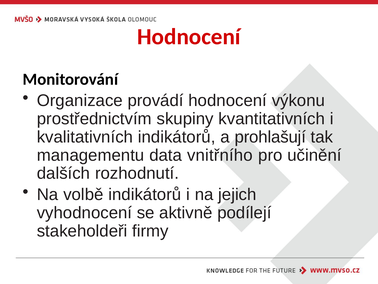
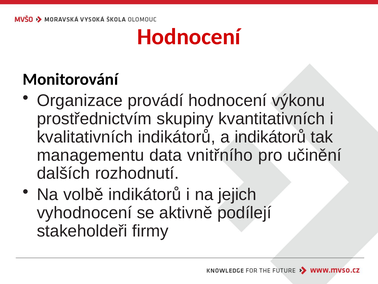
a prohlašují: prohlašují -> indikátorů (270, 137)
